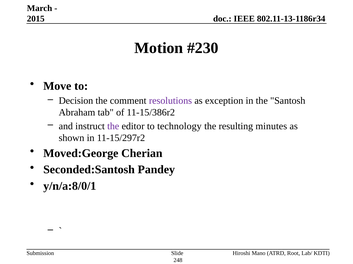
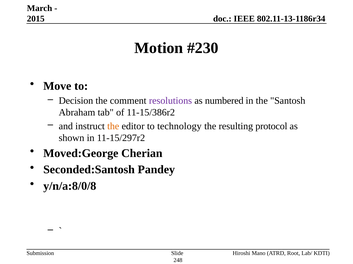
exception: exception -> numbered (224, 101)
the colour: purple -> orange (113, 126)
minutes: minutes -> protocol (271, 126)
y/n/a:8/0/1: y/n/a:8/0/1 -> y/n/a:8/0/8 (70, 187)
